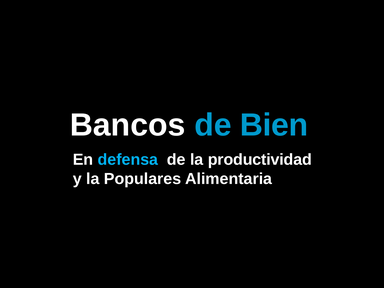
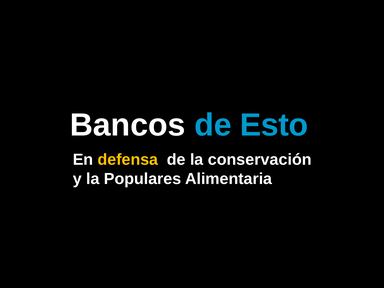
Bien: Bien -> Esto (274, 125)
defensa colour: light blue -> yellow (128, 160)
productividad: productividad -> conservación (260, 160)
